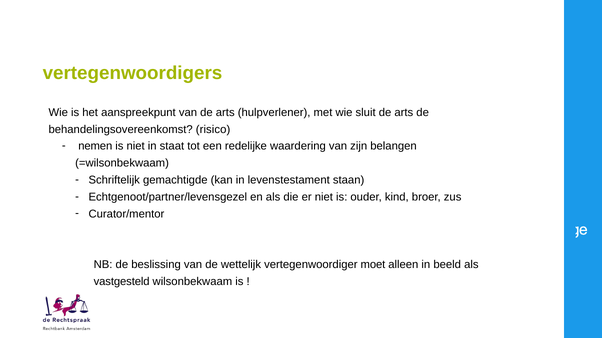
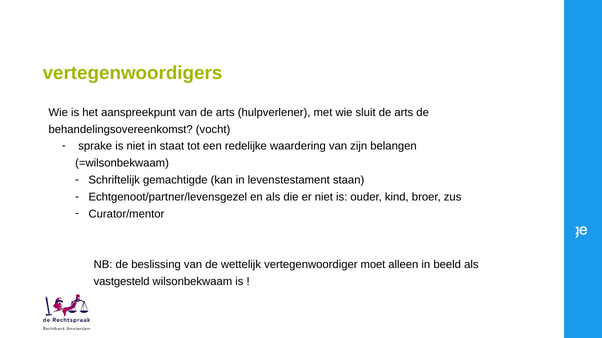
risico: risico -> vocht (213, 130)
nemen: nemen -> sprake (95, 147)
